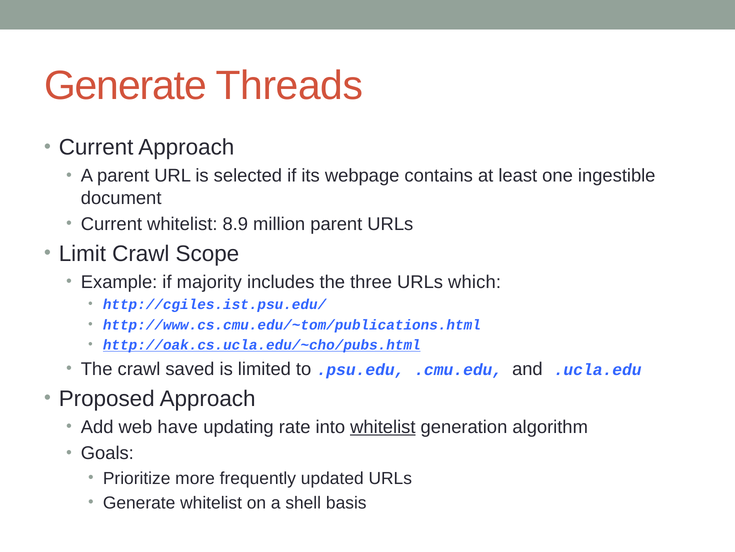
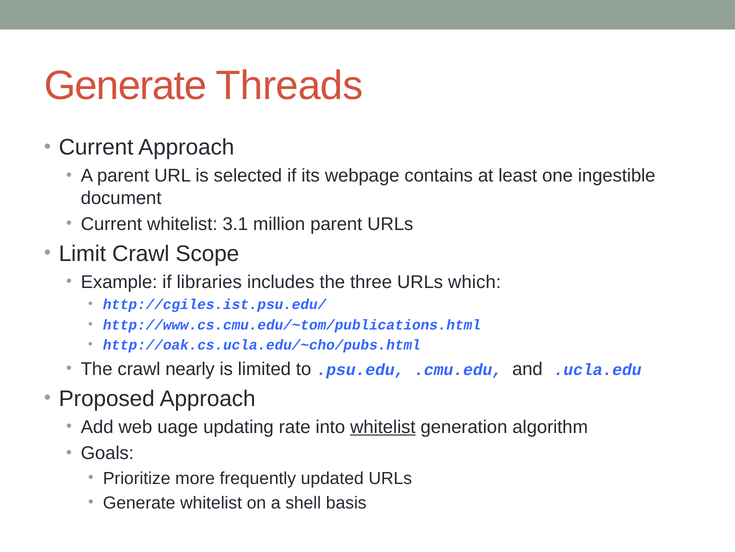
8.9: 8.9 -> 3.1 (235, 224)
majority: majority -> libraries (209, 282)
http://oak.cs.ucla.edu/~cho/pubs.html underline: present -> none (262, 345)
saved: saved -> nearly (190, 369)
have: have -> uage (178, 427)
